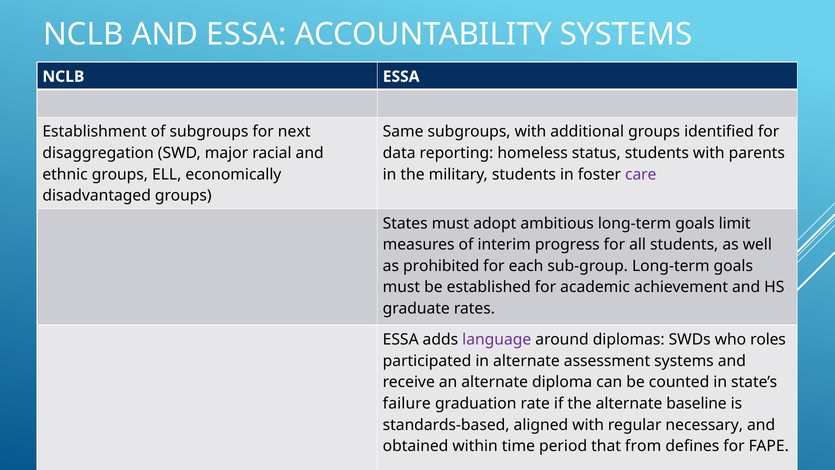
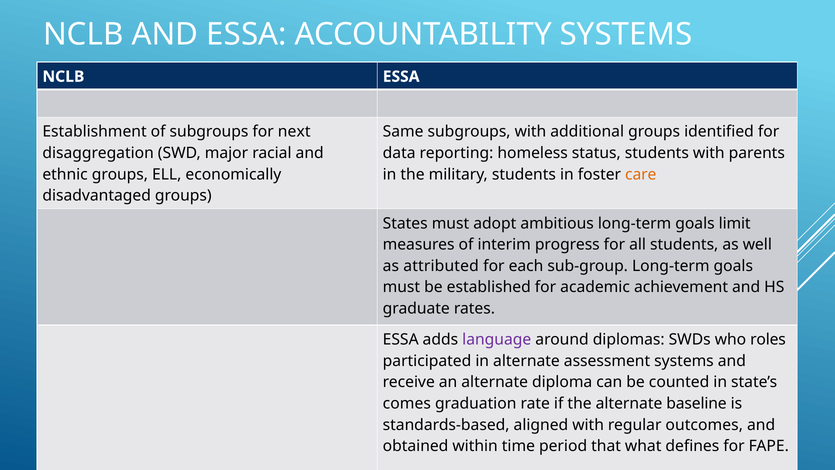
care colour: purple -> orange (641, 174)
prohibited: prohibited -> attributed (441, 266)
failure: failure -> comes (407, 403)
necessary: necessary -> outcomes (704, 425)
from: from -> what (643, 446)
